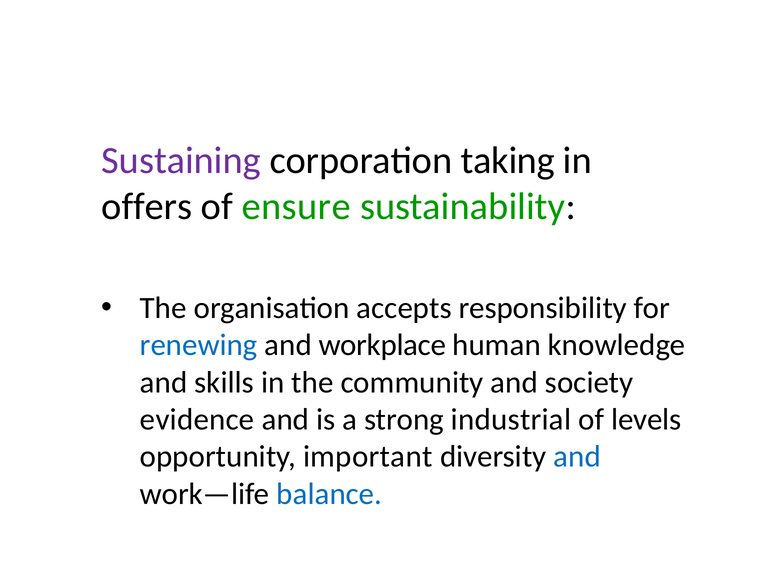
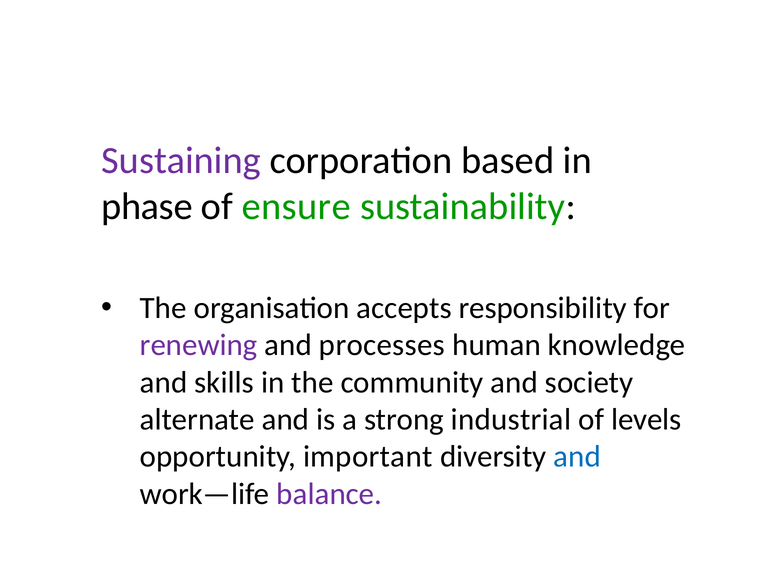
taking: taking -> based (508, 161)
offers: offers -> phase (147, 207)
renewing colour: blue -> purple (199, 345)
workplace: workplace -> processes (382, 345)
evidence: evidence -> alternate (197, 420)
balance colour: blue -> purple (329, 494)
